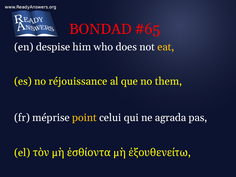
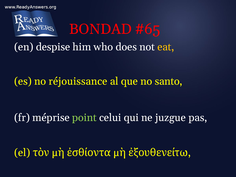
them: them -> santo (169, 81)
point colour: yellow -> light green (84, 118)
agrada: agrada -> juzgue (171, 118)
